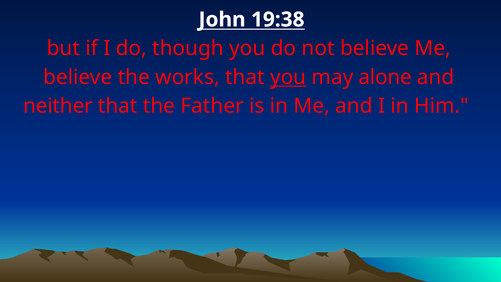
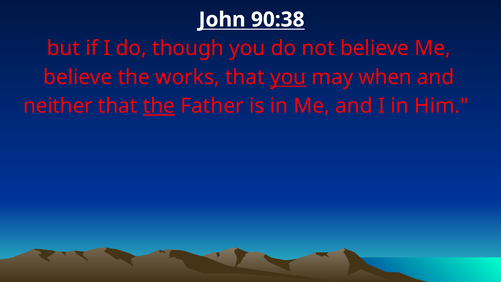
19:38: 19:38 -> 90:38 (278, 20)
alone: alone -> when (385, 77)
the underline: none -> present (159, 106)
